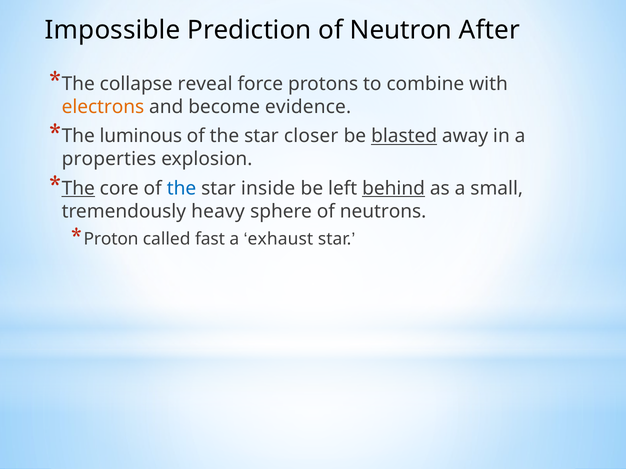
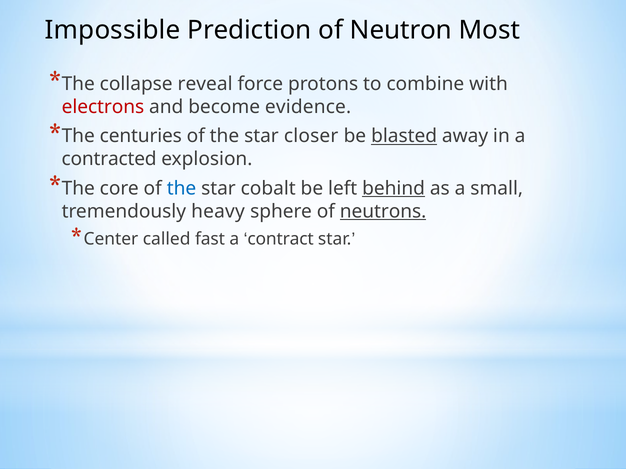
After: After -> Most (489, 30)
electrons colour: orange -> red (103, 107)
luminous: luminous -> centuries (141, 136)
properties: properties -> contracted (109, 159)
The underline: present -> none (78, 189)
inside: inside -> cobalt (268, 189)
neutrons underline: none -> present (383, 212)
Proton: Proton -> Center (111, 239)
exhaust: exhaust -> contract (281, 239)
